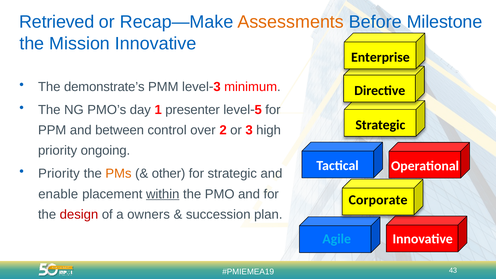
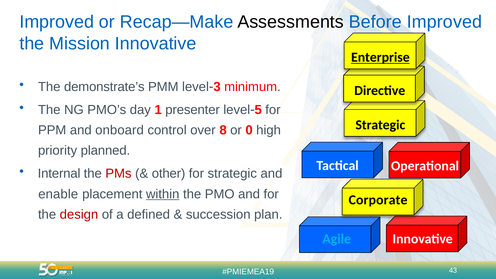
Retrieved: Retrieved -> Improved (57, 22)
Assessments colour: orange -> black (291, 22)
Before Milestone: Milestone -> Improved (444, 22)
Enterprise underline: none -> present (380, 57)
between: between -> onboard (120, 130)
2: 2 -> 8 (223, 130)
3: 3 -> 0 (249, 130)
ongoing: ongoing -> planned (105, 151)
Priority: Priority -> Internal (59, 174)
PMs colour: orange -> red (118, 174)
owners: owners -> defined (149, 214)
